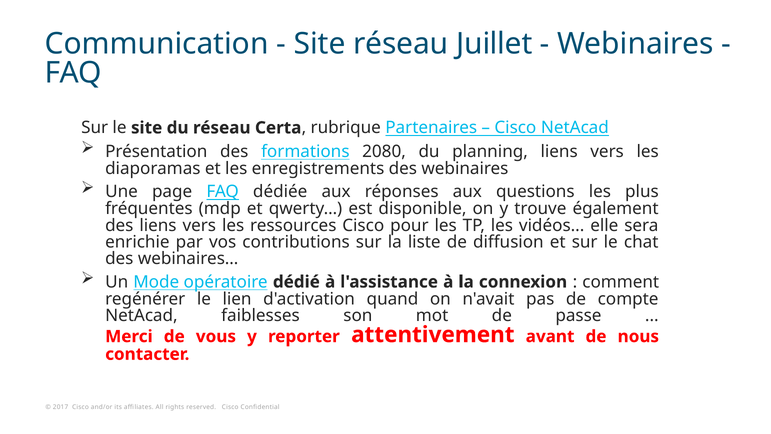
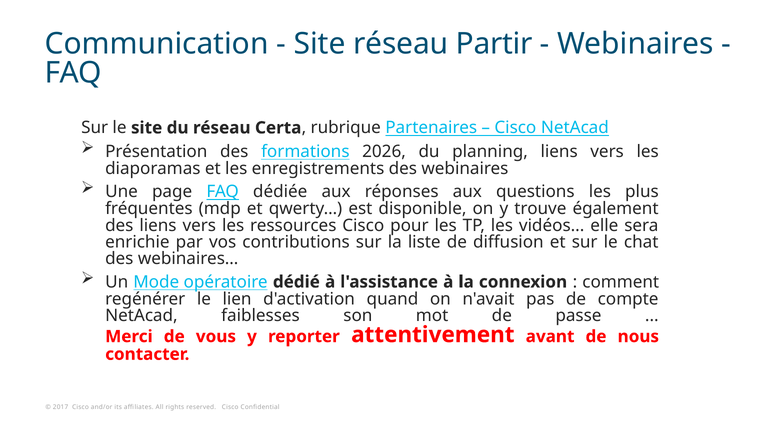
Juillet: Juillet -> Partir (494, 44)
2080: 2080 -> 2026 (384, 151)
